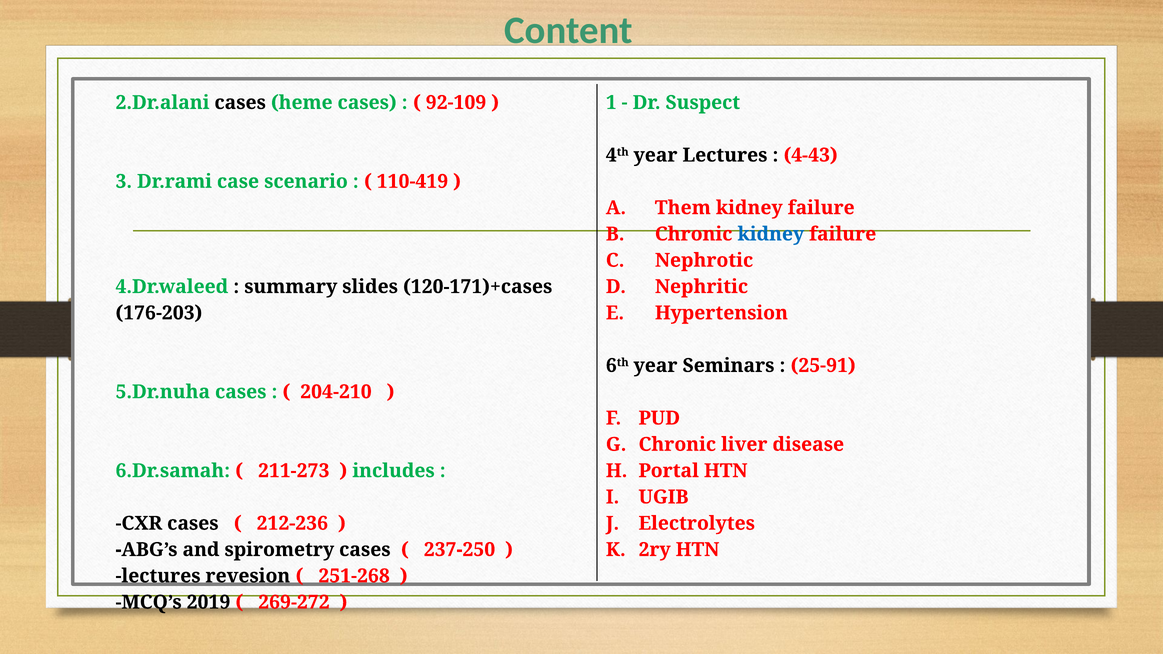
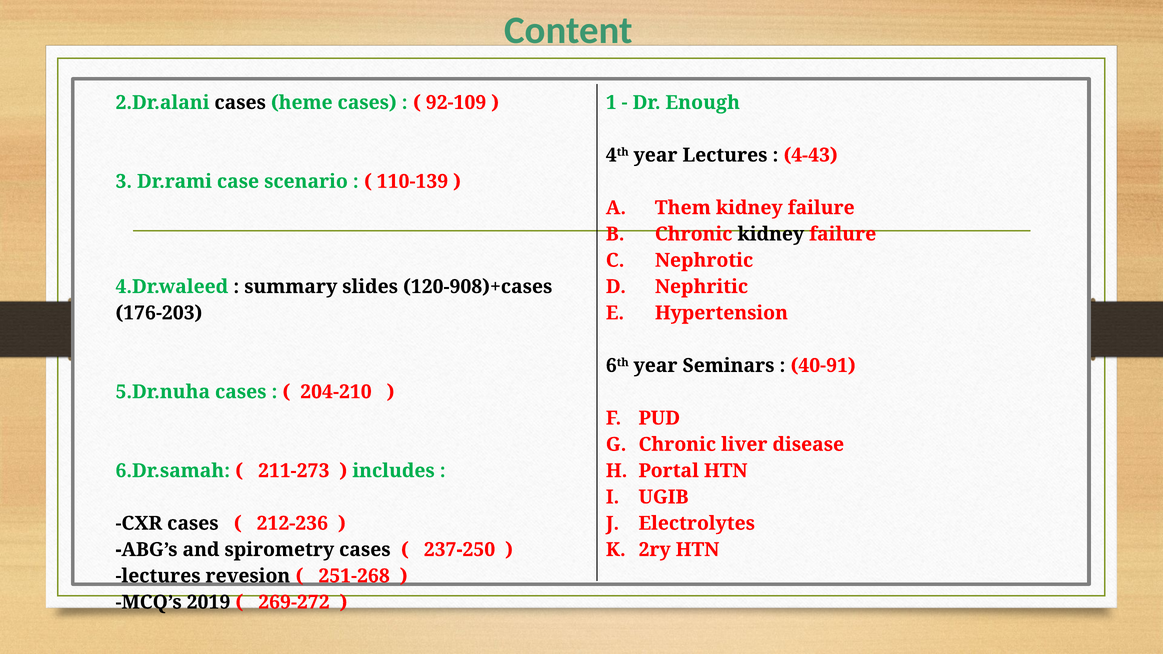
Suspect: Suspect -> Enough (703, 103)
110-419: 110-419 -> 110-139 (412, 182)
kidney colour: blue -> black (771, 234)
120-171)+cases: 120-171)+cases -> 120-908)+cases (478, 287)
25-91: 25-91 -> 40-91 (823, 366)
